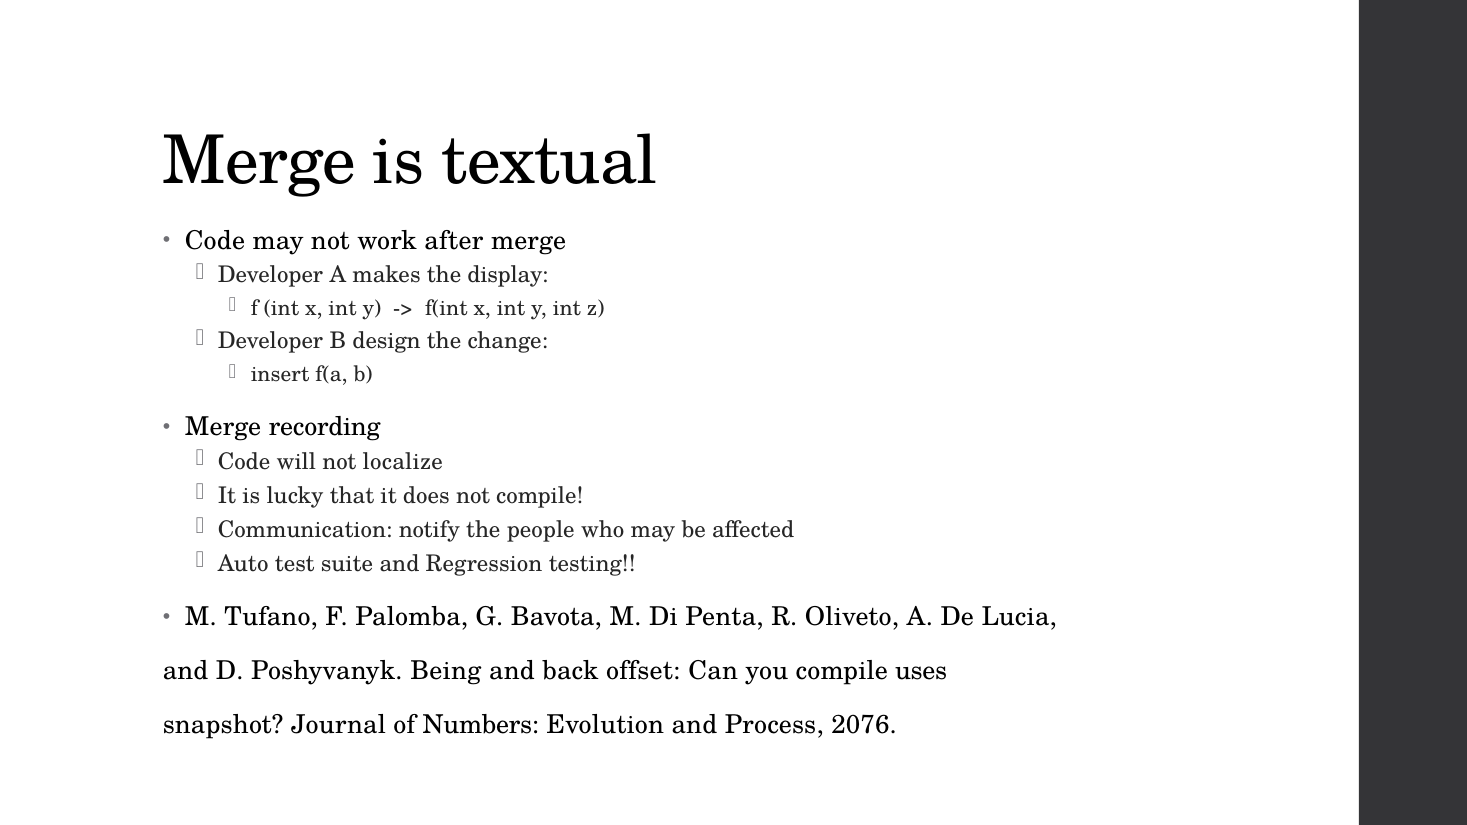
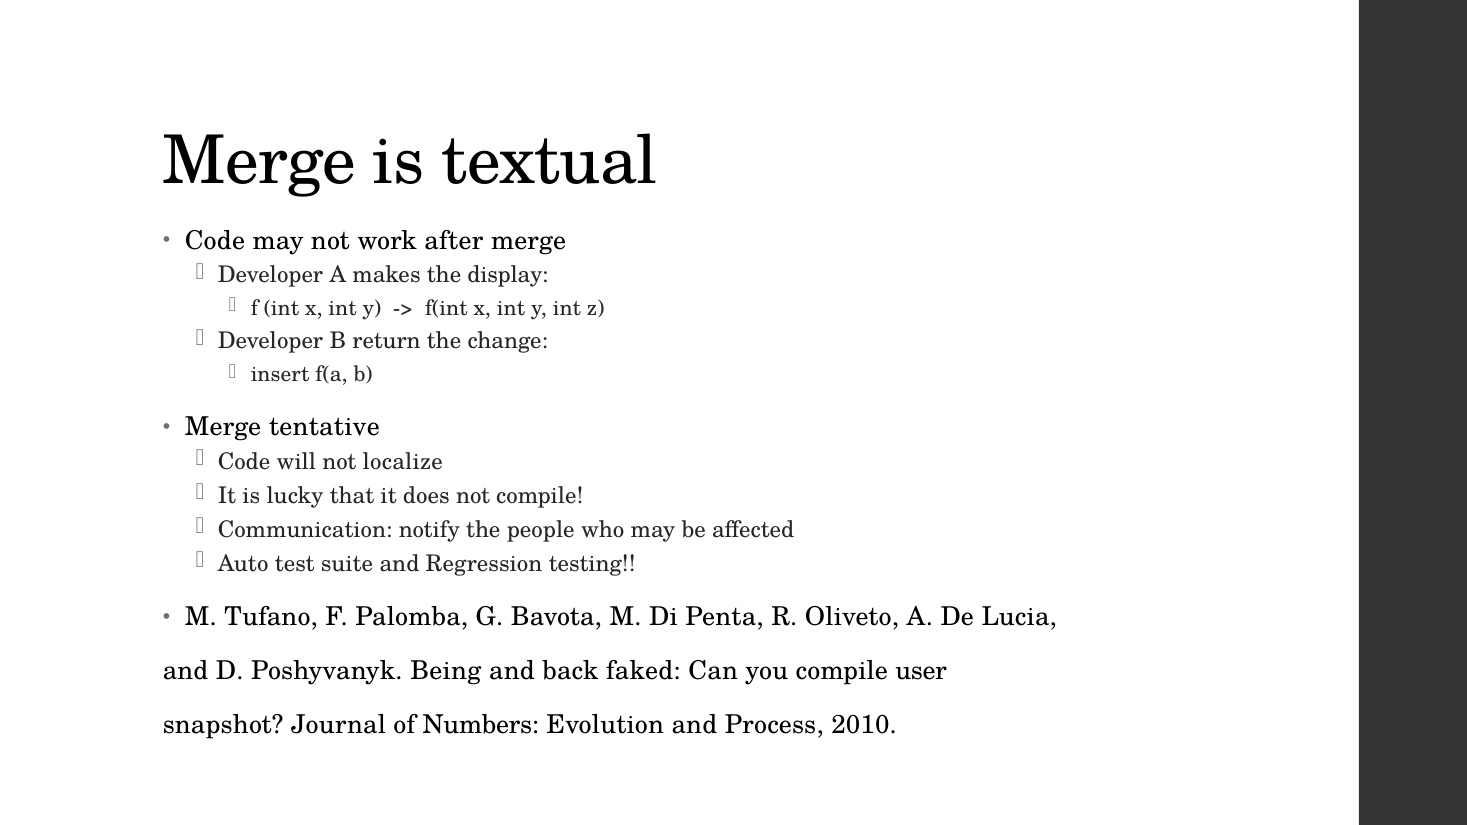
design: design -> return (387, 341)
recording: recording -> tentative (324, 427)
offset: offset -> faked (643, 671)
uses: uses -> user (921, 671)
2076: 2076 -> 2010 (864, 725)
